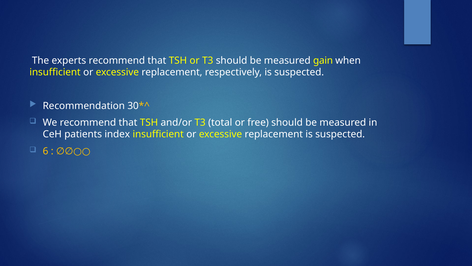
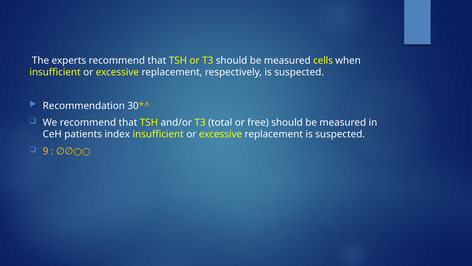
gain: gain -> cells (323, 60)
6: 6 -> 9 (46, 151)
